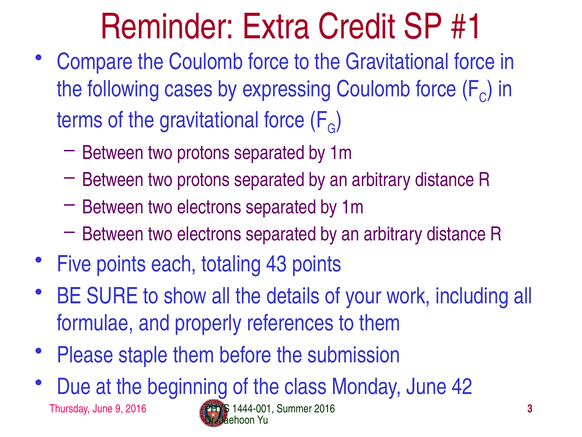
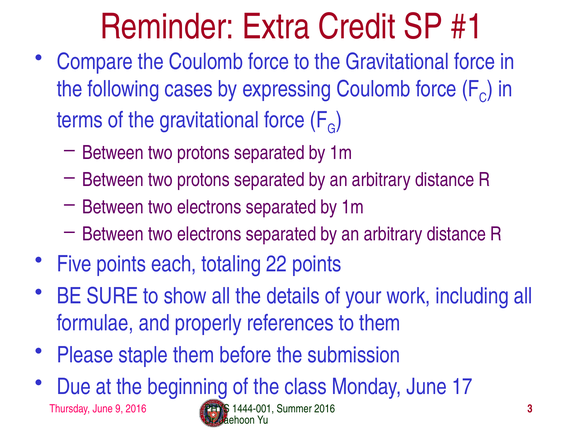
43: 43 -> 22 (277, 264)
42: 42 -> 17 (462, 386)
